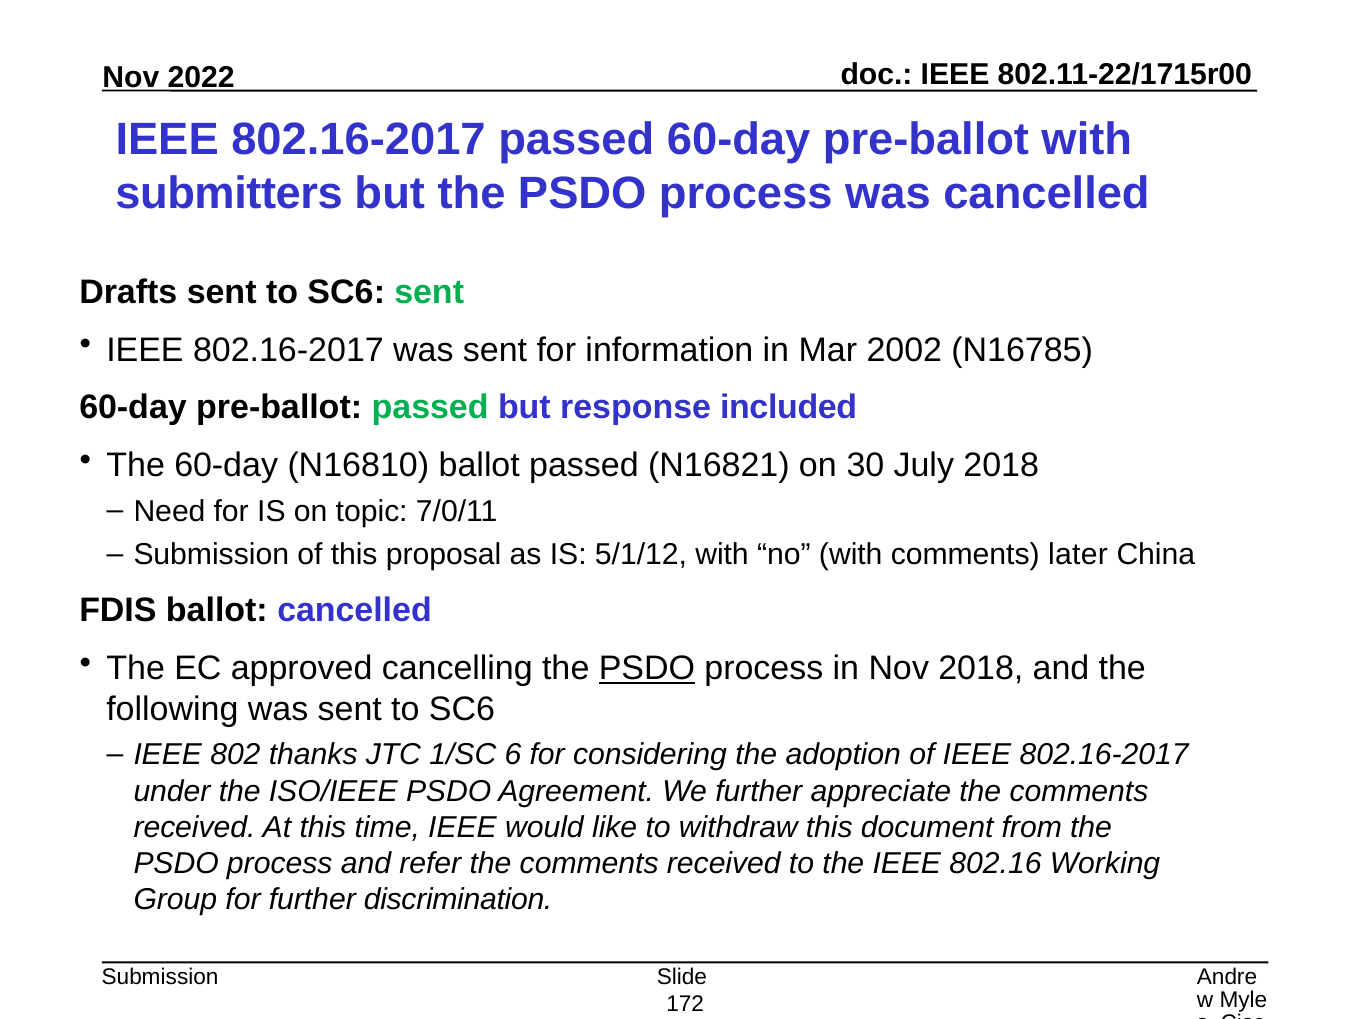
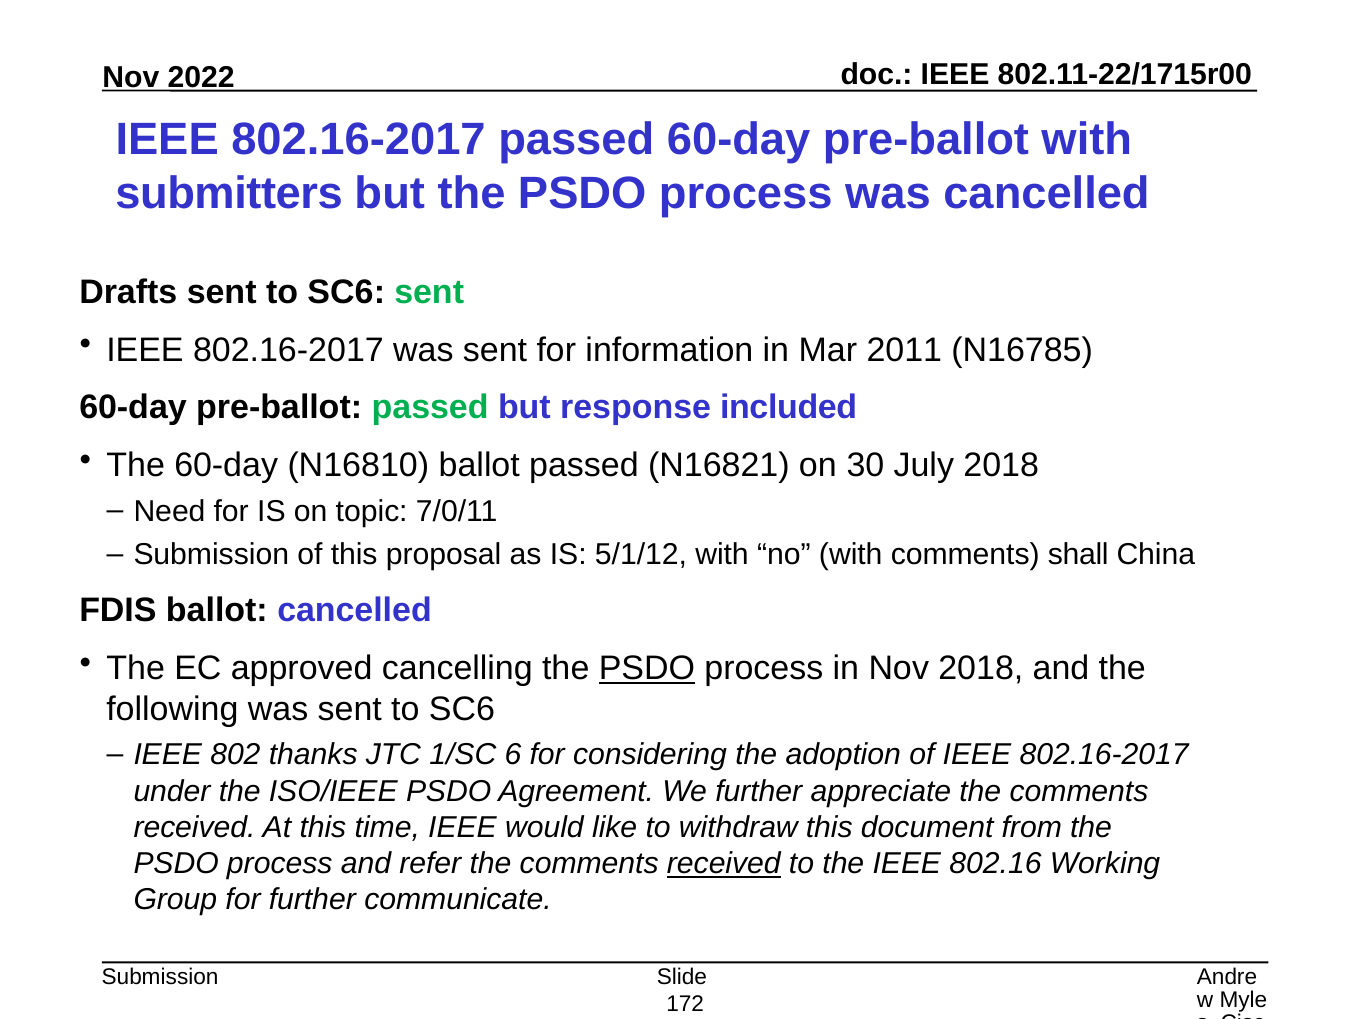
2002: 2002 -> 2011 (904, 350)
later: later -> shall (1078, 555)
received underline: none -> present (724, 864)
discrimination: discrimination -> communicate (458, 900)
